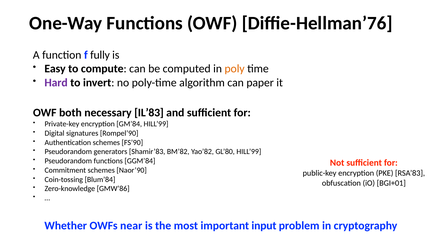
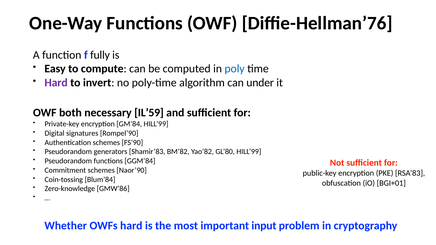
poly colour: orange -> blue (235, 69)
paper: paper -> under (260, 83)
IL’83: IL’83 -> IL’59 (149, 113)
OWFs near: near -> hard (131, 226)
